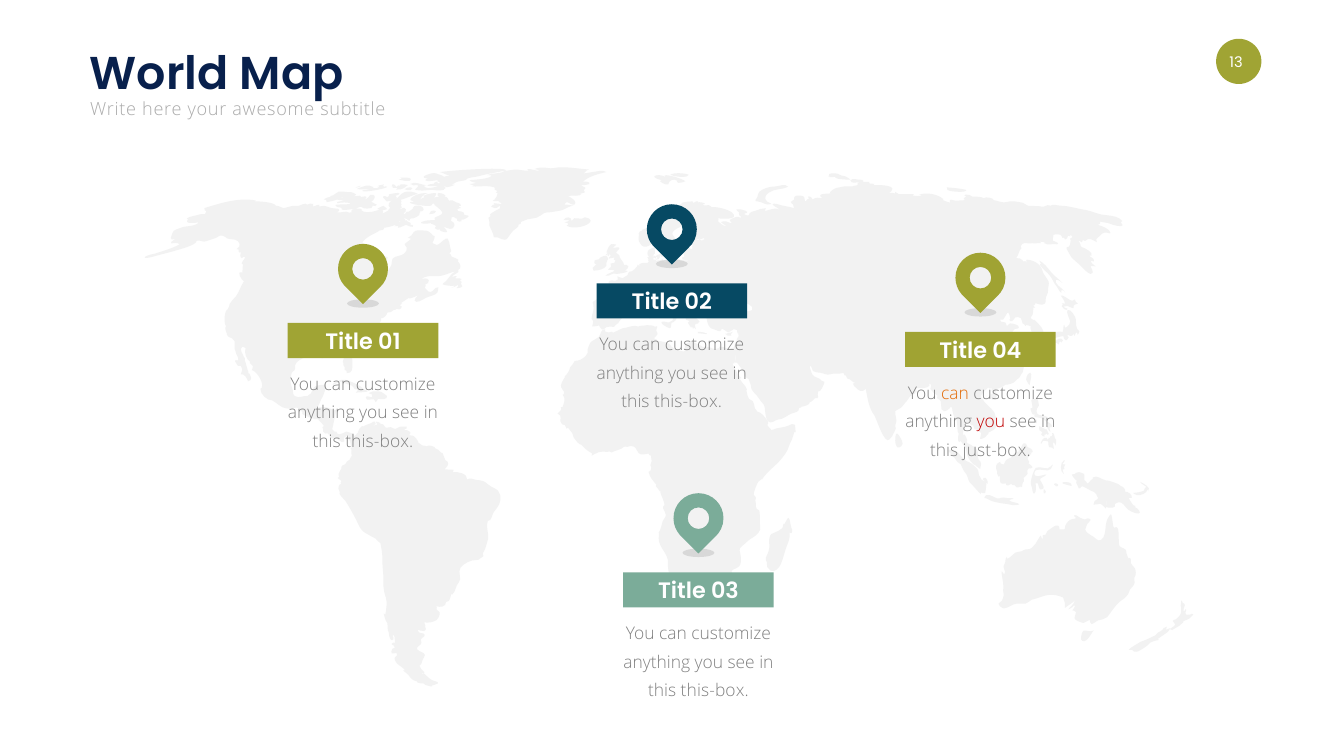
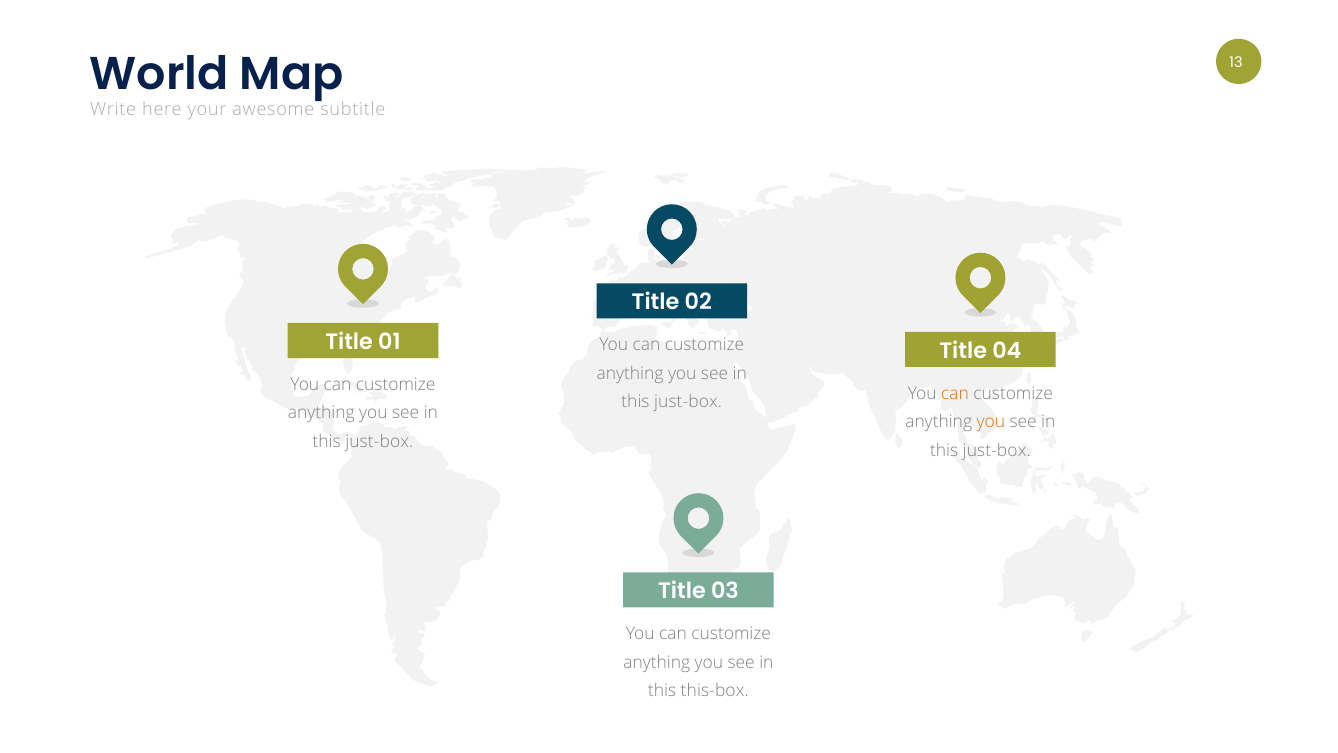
this-box: this-box -> just-box (688, 402)
you colour: red -> orange (991, 422)
this-box: this-box -> just-box (379, 441)
